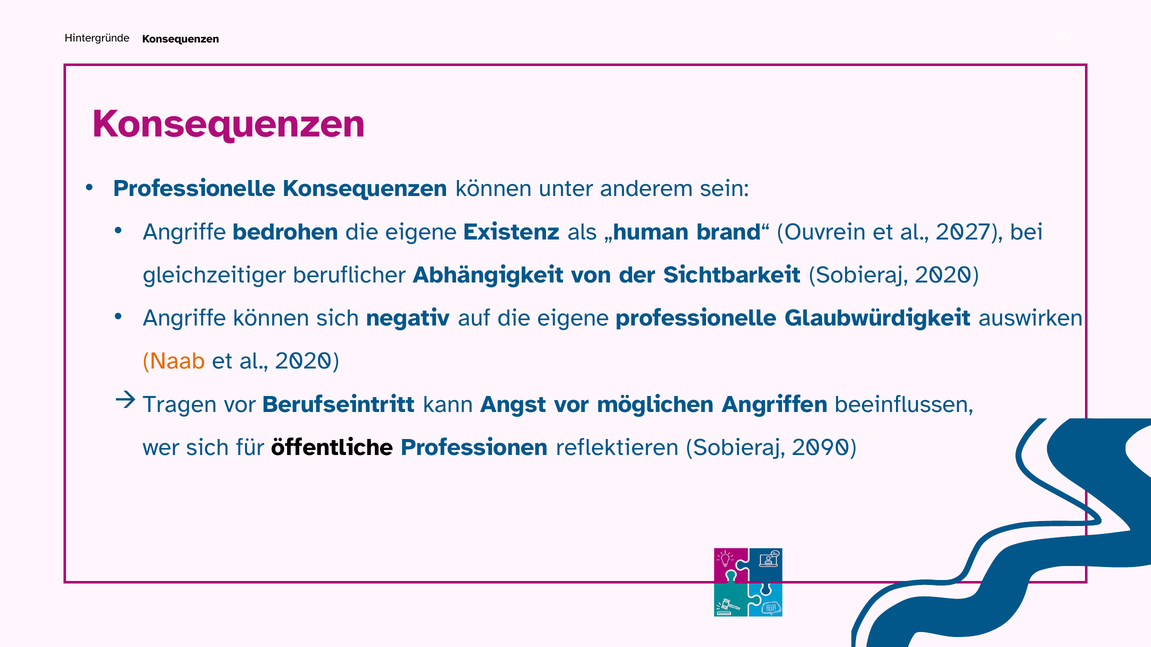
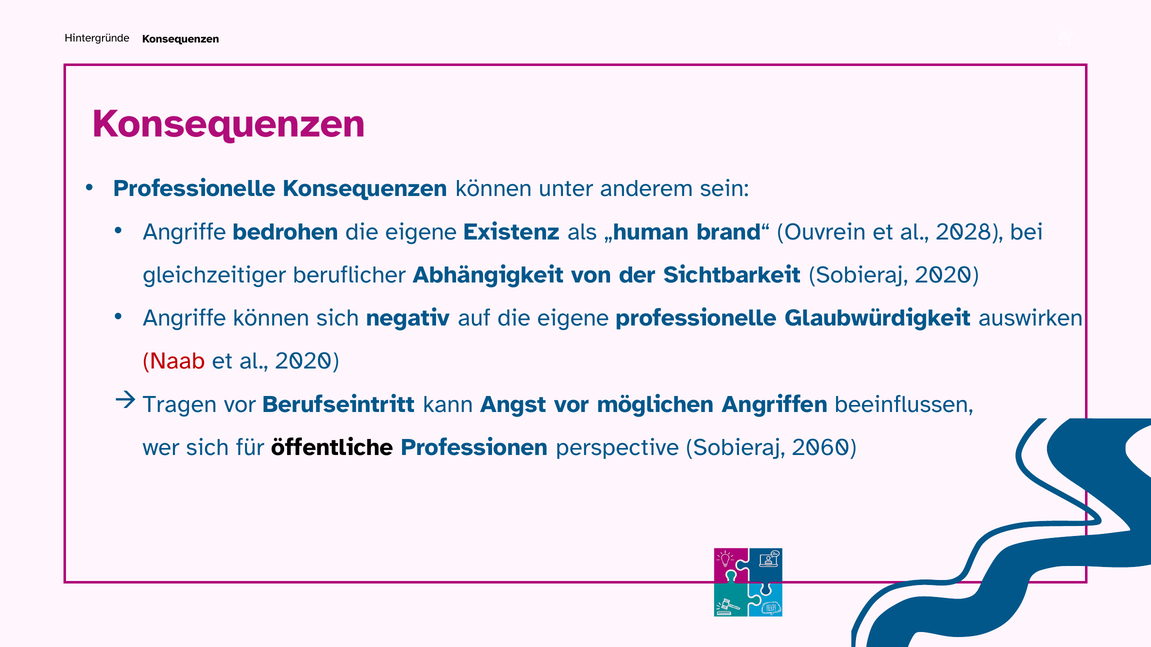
2027: 2027 -> 2028 (970, 232)
Naab colour: orange -> red (174, 361)
reflektieren: reflektieren -> perspective (617, 448)
2090: 2090 -> 2060 (824, 448)
